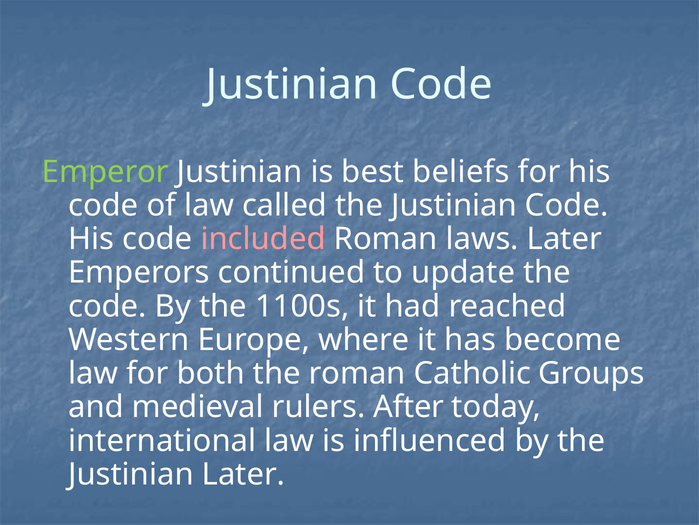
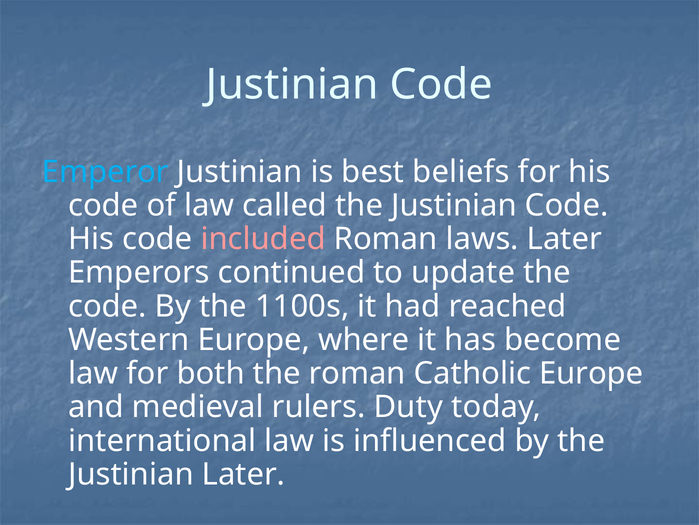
Emperor colour: light green -> light blue (105, 172)
Catholic Groups: Groups -> Europe (591, 373)
After: After -> Duty (408, 407)
